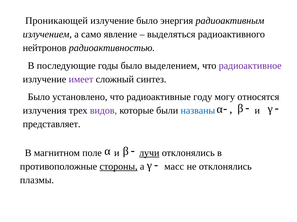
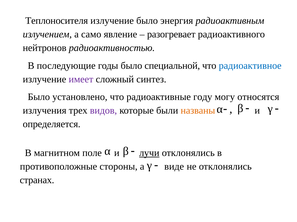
Проникающей: Проникающей -> Теплоносителя (57, 21)
выделяться: выделяться -> разогревает (171, 34)
выделением: выделением -> специальной (172, 66)
радиоактивное colour: purple -> blue (250, 66)
названы colour: blue -> orange (198, 111)
представляет: представляет -> определяется (52, 125)
стороны underline: present -> none (119, 167)
масс: масс -> виде (174, 167)
плазмы: плазмы -> странах (37, 181)
